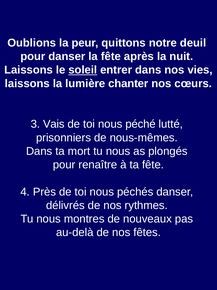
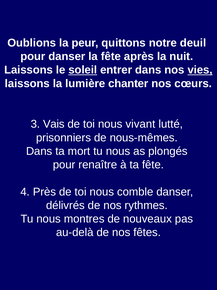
vies underline: none -> present (200, 70)
péché: péché -> vivant (140, 124)
péchés: péchés -> comble (135, 191)
